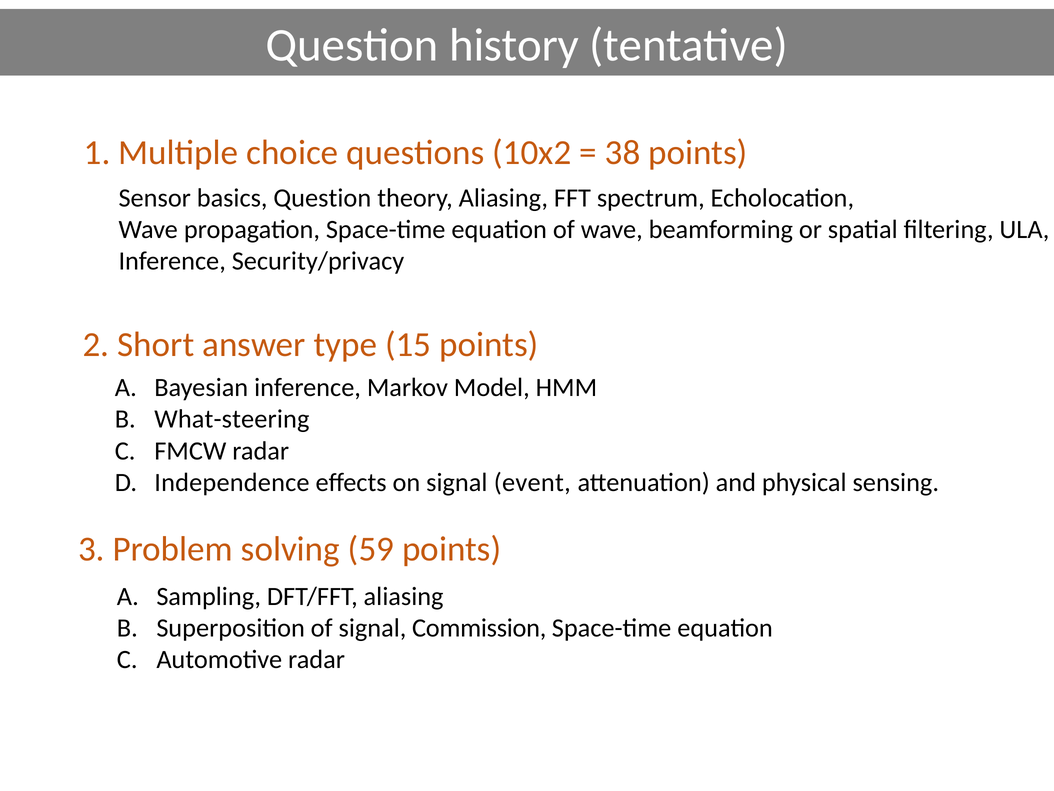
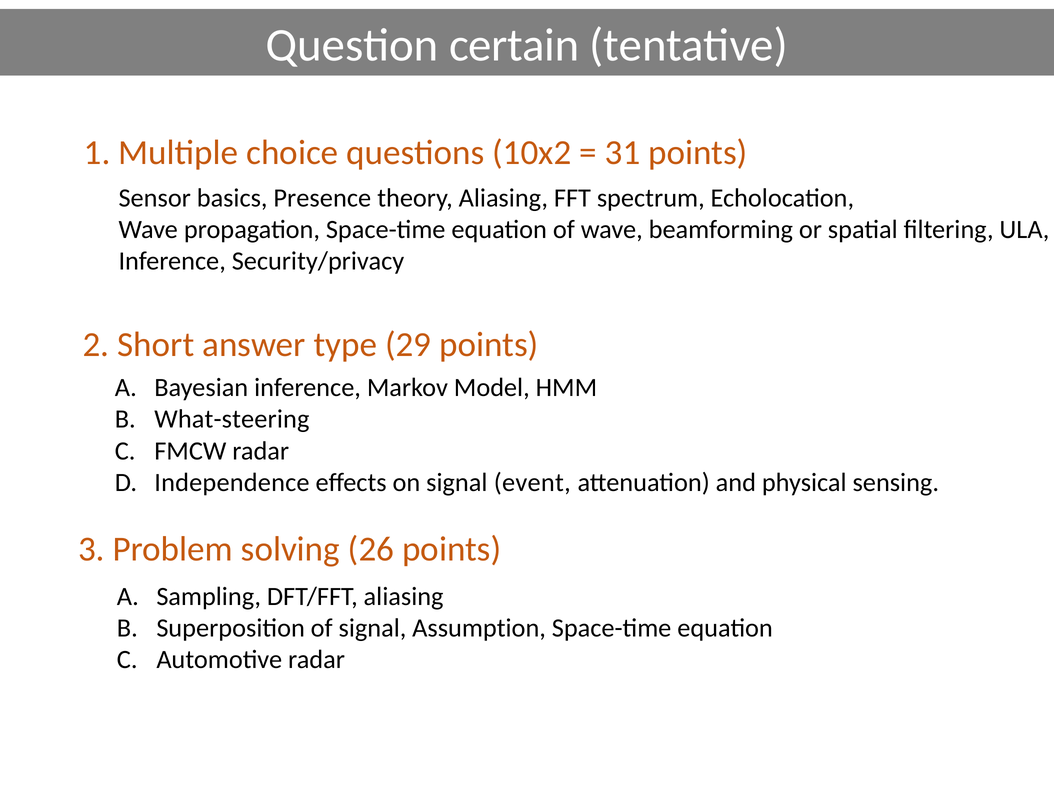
history: history -> certain (514, 45)
38: 38 -> 31 (623, 153)
basics Question: Question -> Presence (322, 198)
15: 15 -> 29 (408, 344)
59: 59 -> 26 (371, 549)
Commission: Commission -> Assumption (479, 628)
